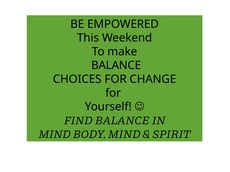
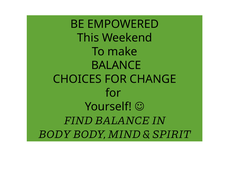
MIND: MIND -> BODY (55, 135)
